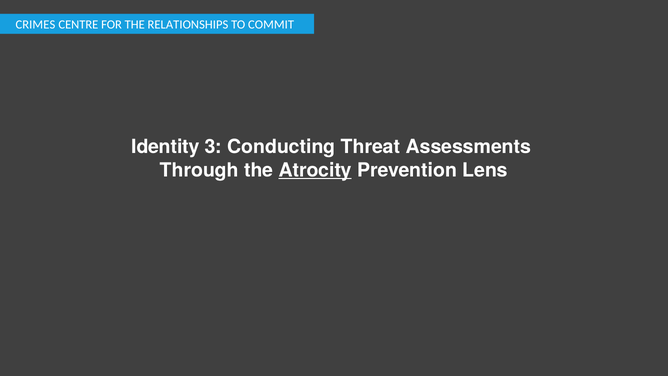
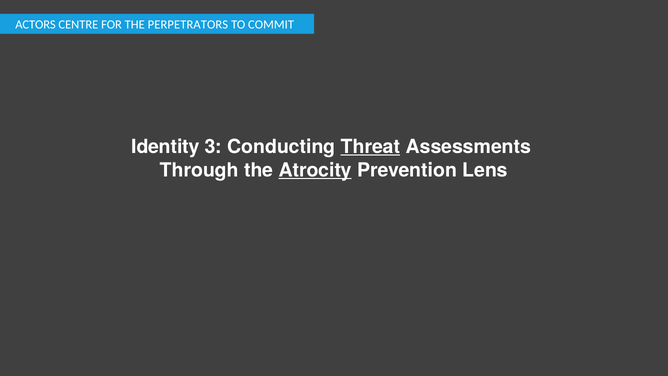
CRIMES: CRIMES -> ACTORS (36, 25)
RELATIONSHIPS: RELATIONSHIPS -> PERPETRATORS (188, 25)
Threat underline: none -> present (370, 147)
